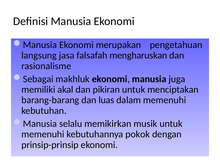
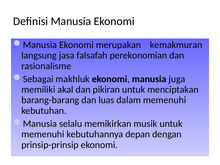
pengetahuan: pengetahuan -> kemakmuran (176, 45)
mengharuskan: mengharuskan -> perekonomian (138, 55)
pokok: pokok -> depan (138, 134)
